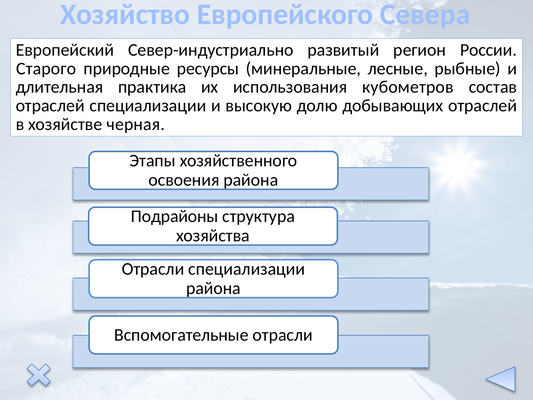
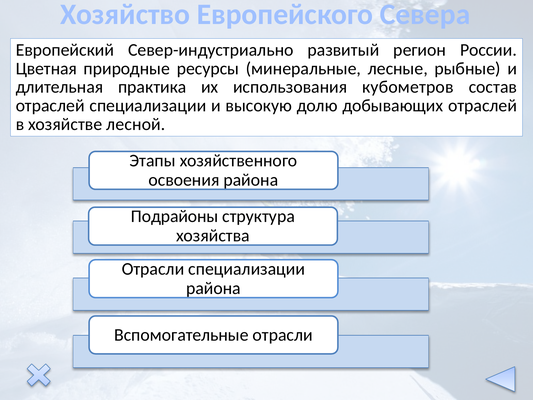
Старого: Старого -> Цветная (46, 69)
черная: черная -> лесной (136, 124)
